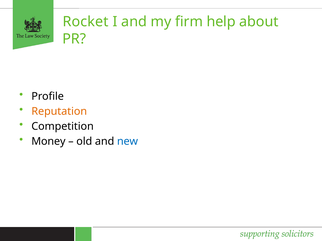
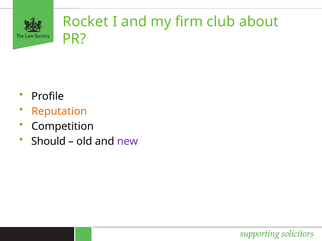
help: help -> club (221, 22)
Money: Money -> Should (48, 142)
new colour: blue -> purple (128, 142)
